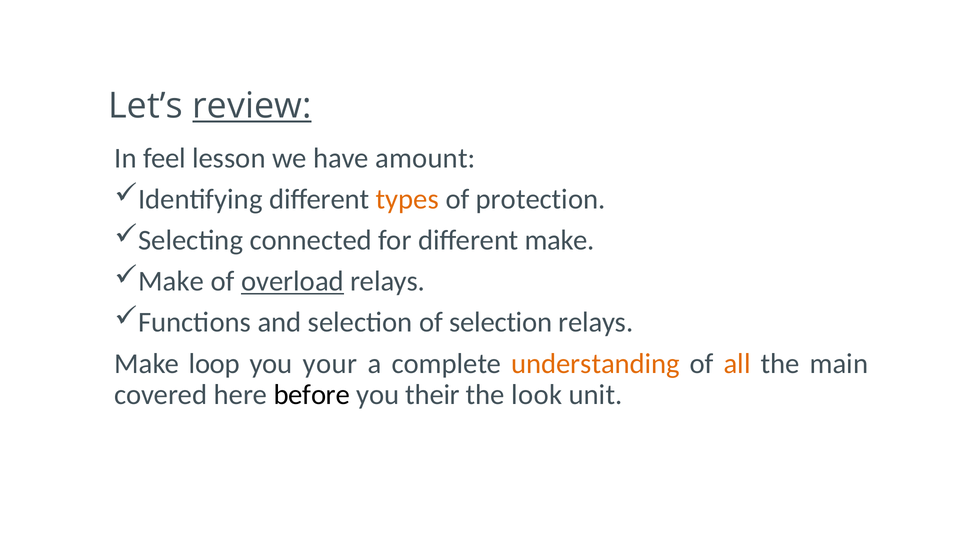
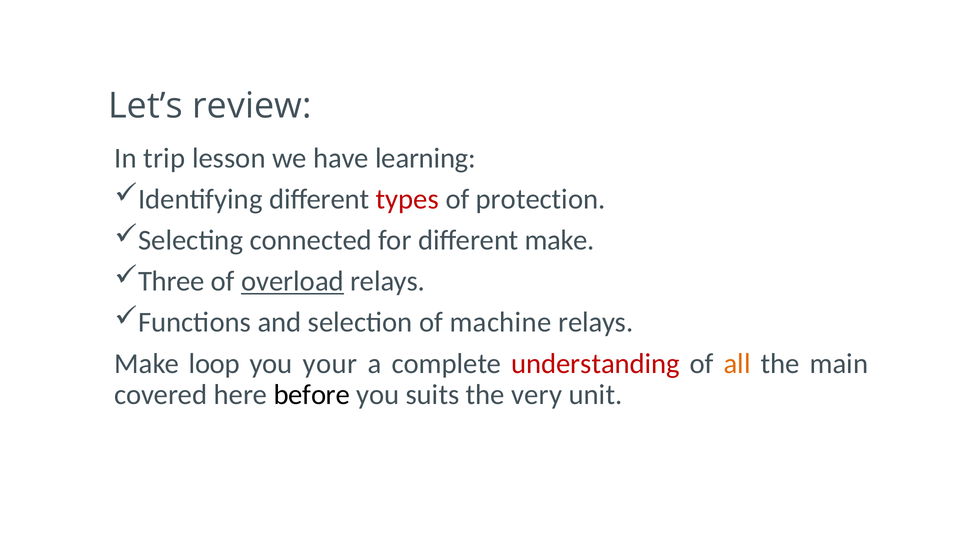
review underline: present -> none (252, 106)
feel: feel -> trip (164, 158)
amount: amount -> learning (426, 158)
types colour: orange -> red (407, 199)
Make: Make -> Three (171, 281)
of selection: selection -> machine (501, 322)
understanding colour: orange -> red (595, 363)
their: their -> suits (433, 394)
look: look -> very (537, 394)
